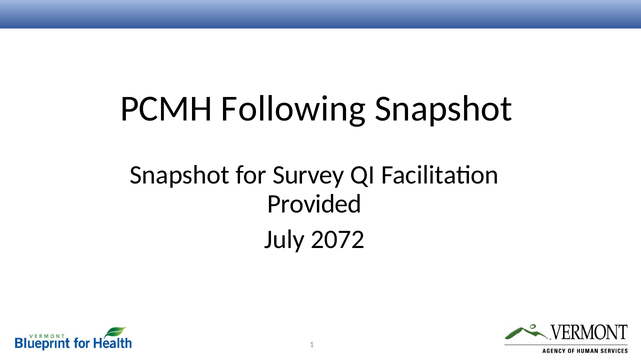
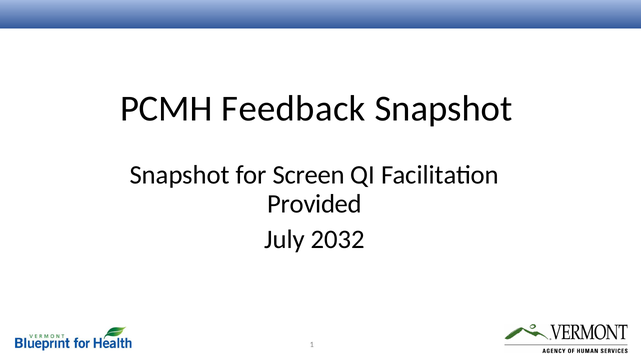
Following: Following -> Feedback (293, 109)
Survey: Survey -> Screen (309, 175)
2072: 2072 -> 2032 (338, 240)
